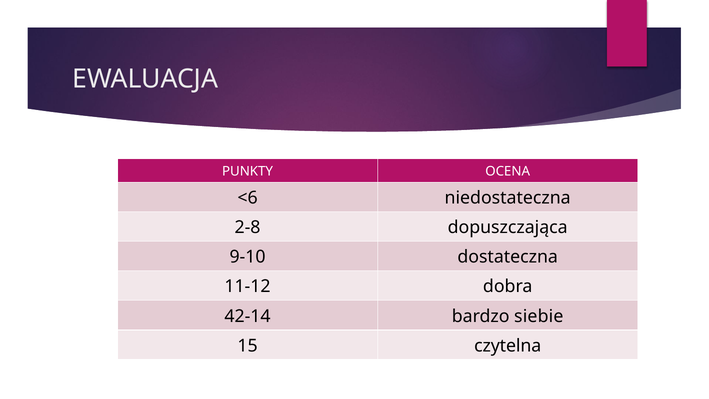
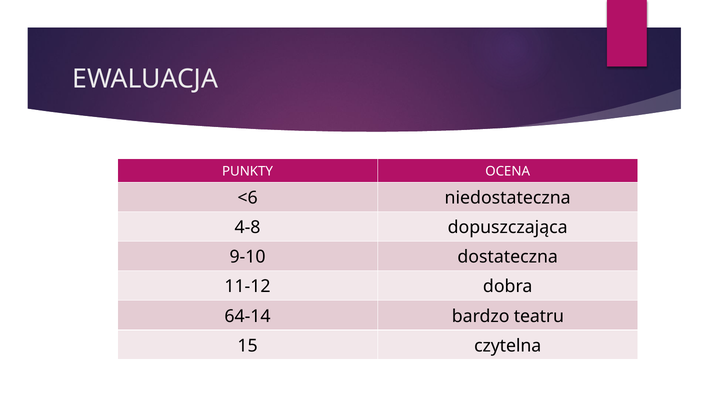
2-8: 2-8 -> 4-8 (248, 227)
42-14: 42-14 -> 64-14 (248, 316)
siebie: siebie -> teatru (539, 316)
